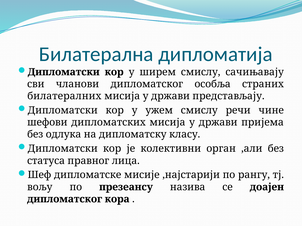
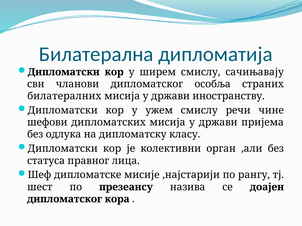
представљају: представљају -> иностранству (229, 96)
вољу: вољу -> шест (40, 187)
